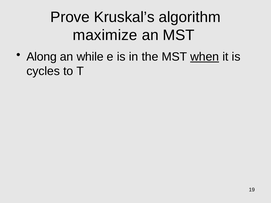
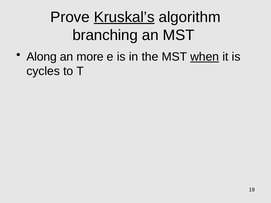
Kruskal’s underline: none -> present (124, 17)
maximize: maximize -> branching (105, 35)
while: while -> more (90, 57)
